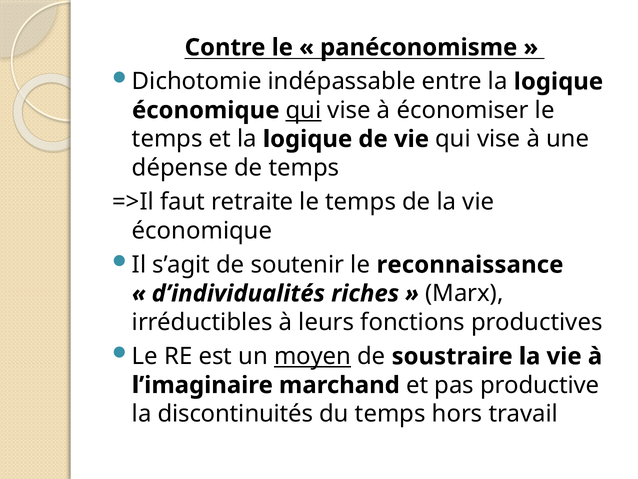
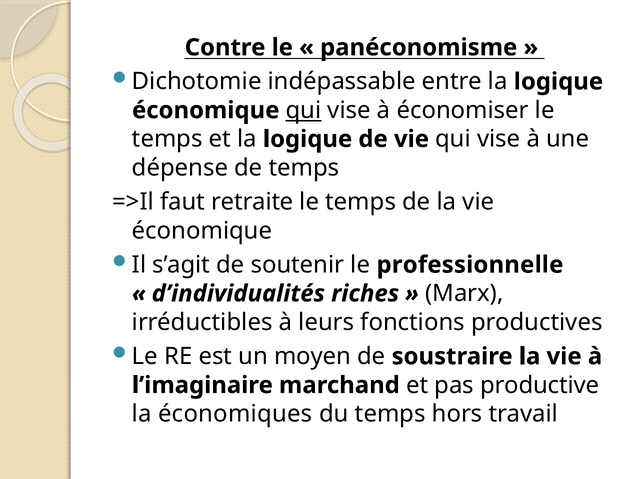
reconnaissance: reconnaissance -> professionnelle (470, 265)
moyen underline: present -> none (313, 356)
discontinuités: discontinuités -> économiques (235, 414)
